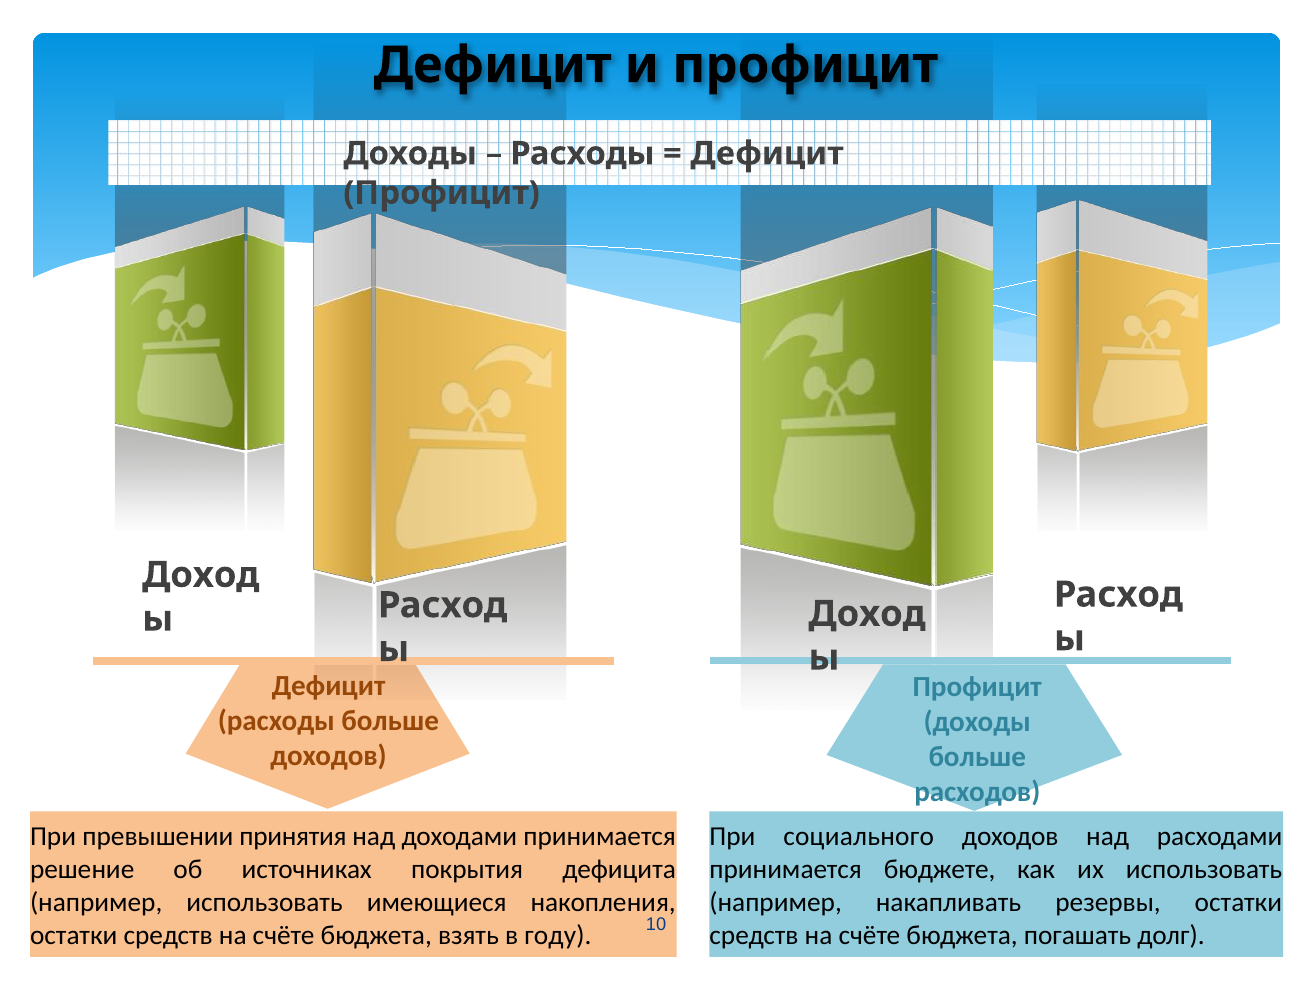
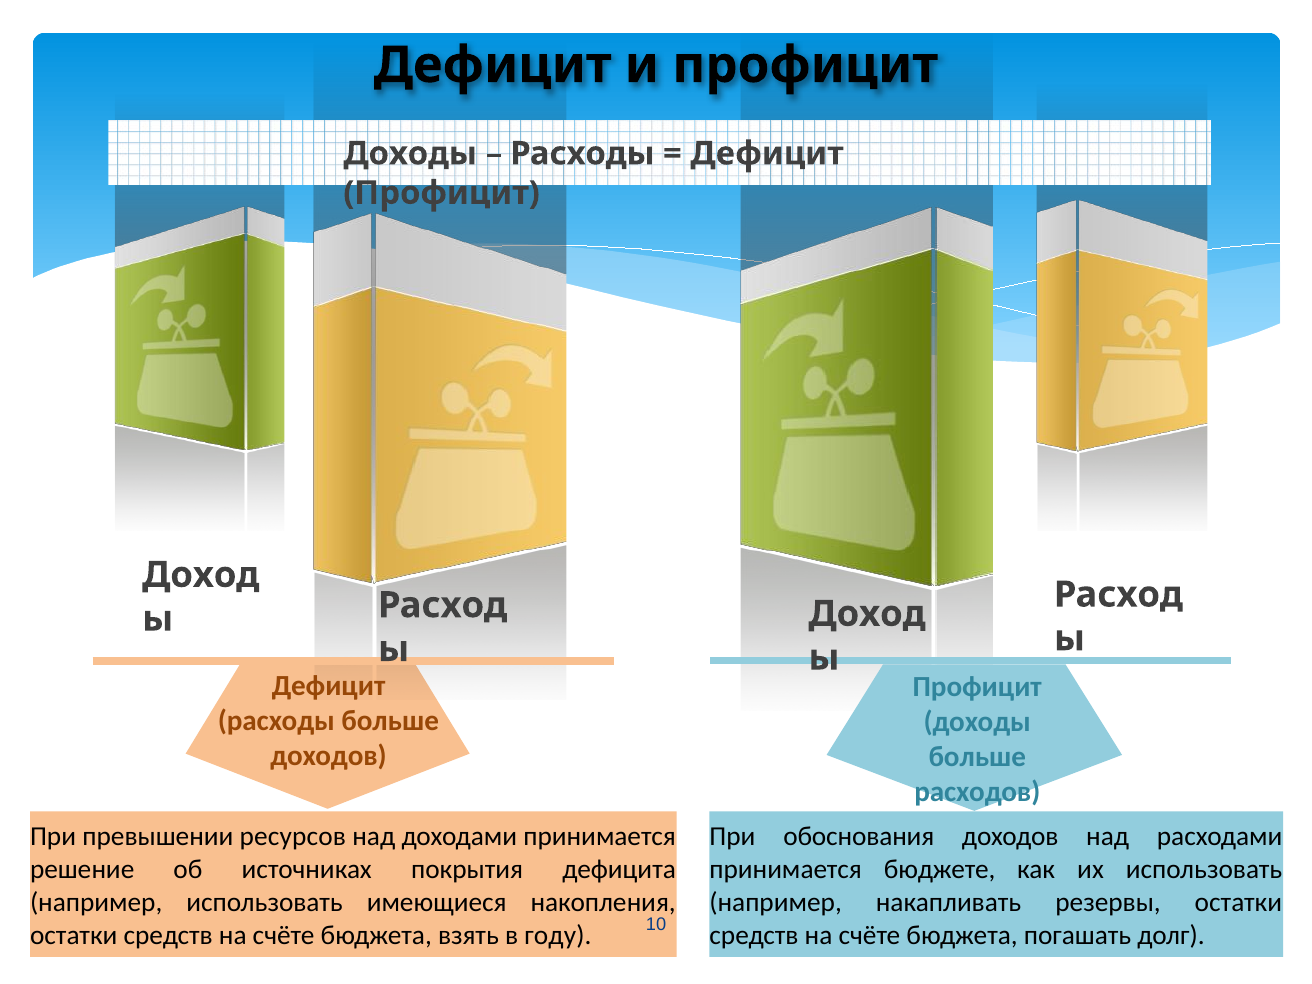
принятия: принятия -> ресурсов (293, 837)
социального: социального -> обоснования (859, 837)
